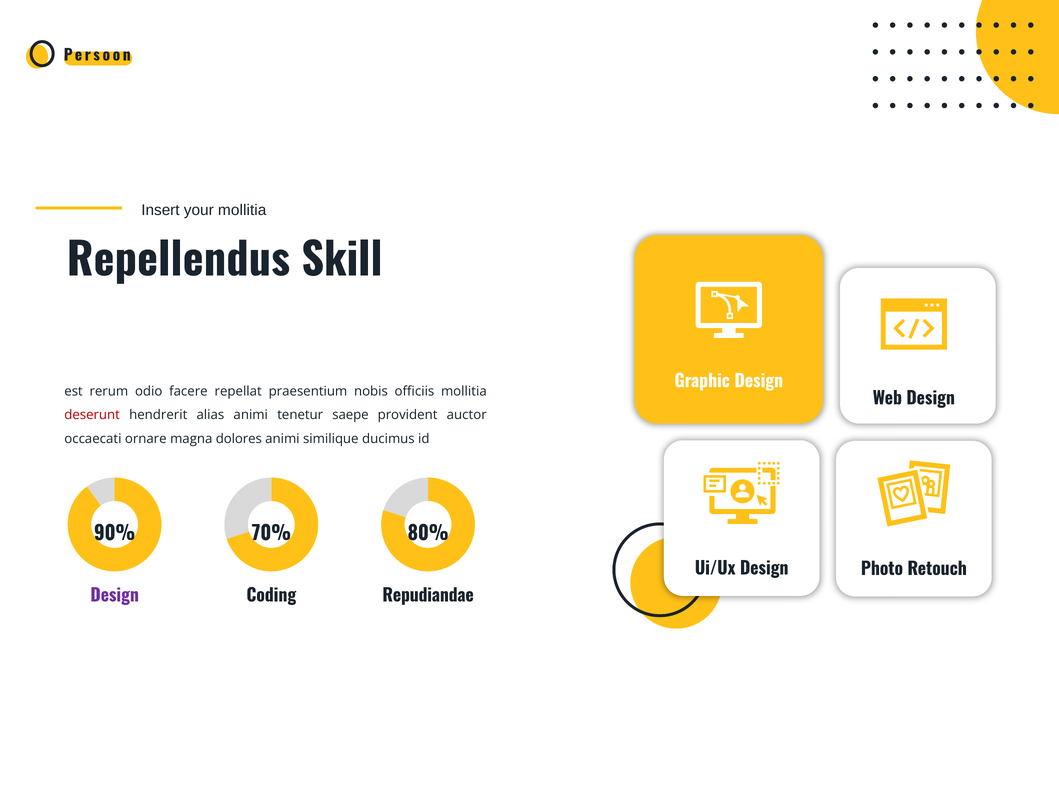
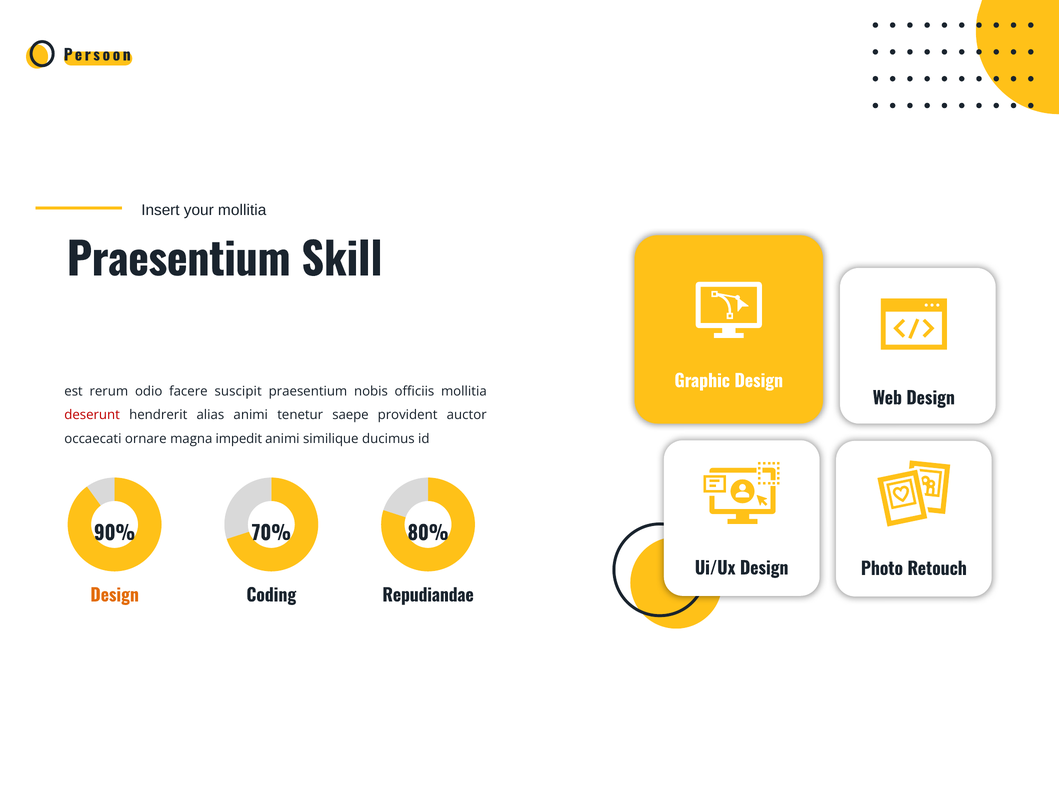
Repellendus: Repellendus -> Praesentium (179, 261)
repellat: repellat -> suscipit (238, 391)
dolores: dolores -> impedit (239, 439)
Design colour: purple -> orange (115, 596)
